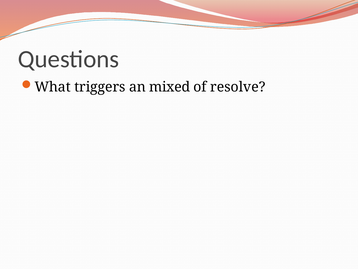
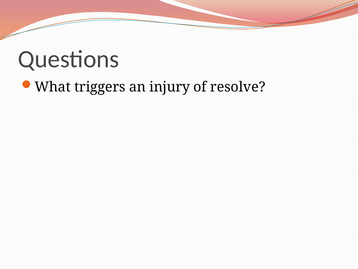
mixed: mixed -> injury (170, 87)
